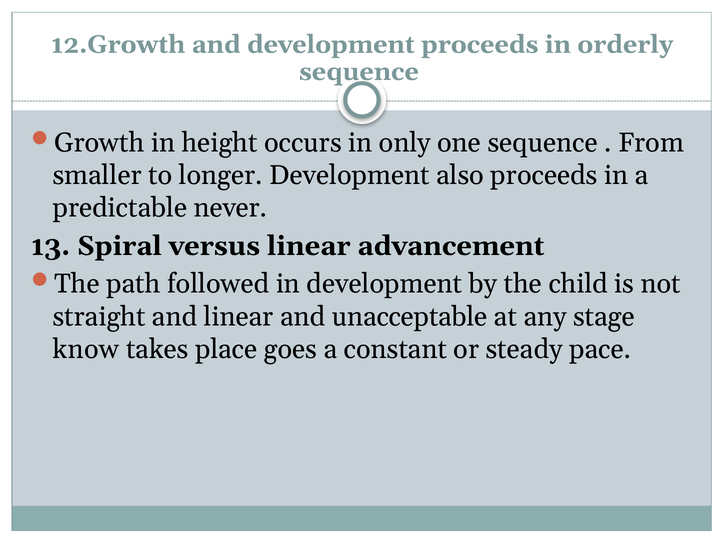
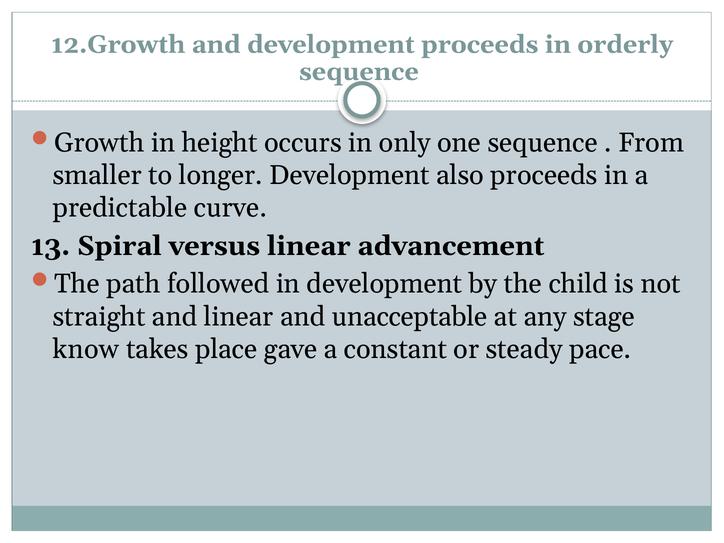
never: never -> curve (230, 208)
goes: goes -> gave (291, 349)
